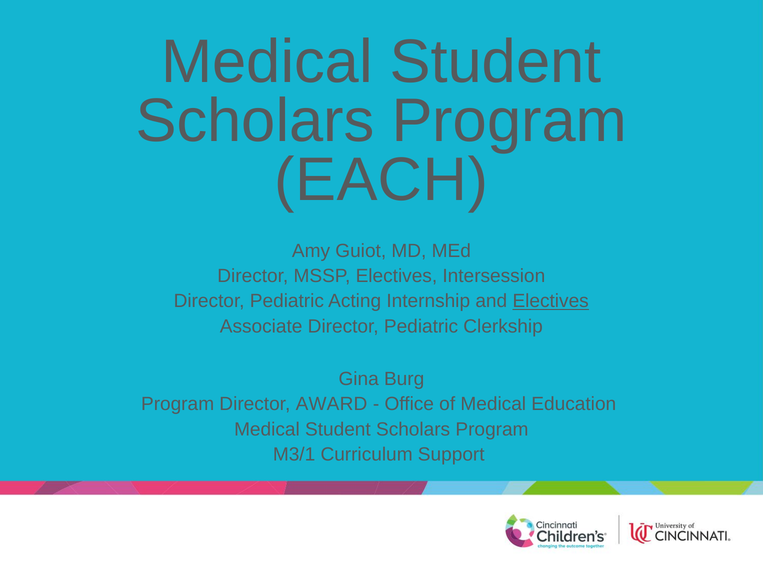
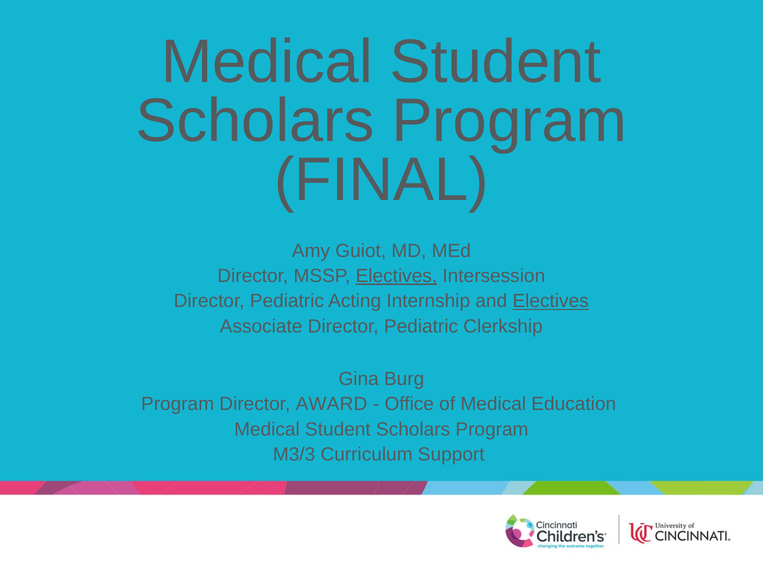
EACH: EACH -> FINAL (381, 180)
Electives underline: none -> present (396, 276)
M3/1: M3/1 -> M3/3 (294, 455)
